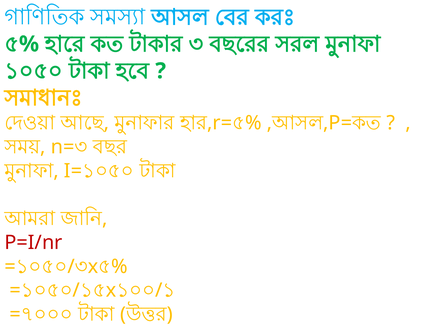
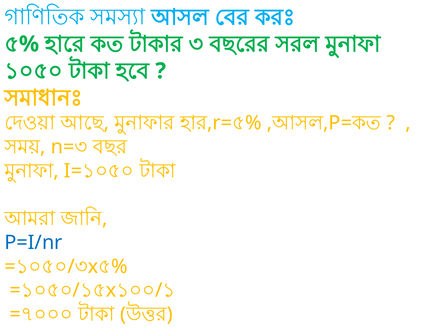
P=I/nr colour: red -> blue (33, 243)
